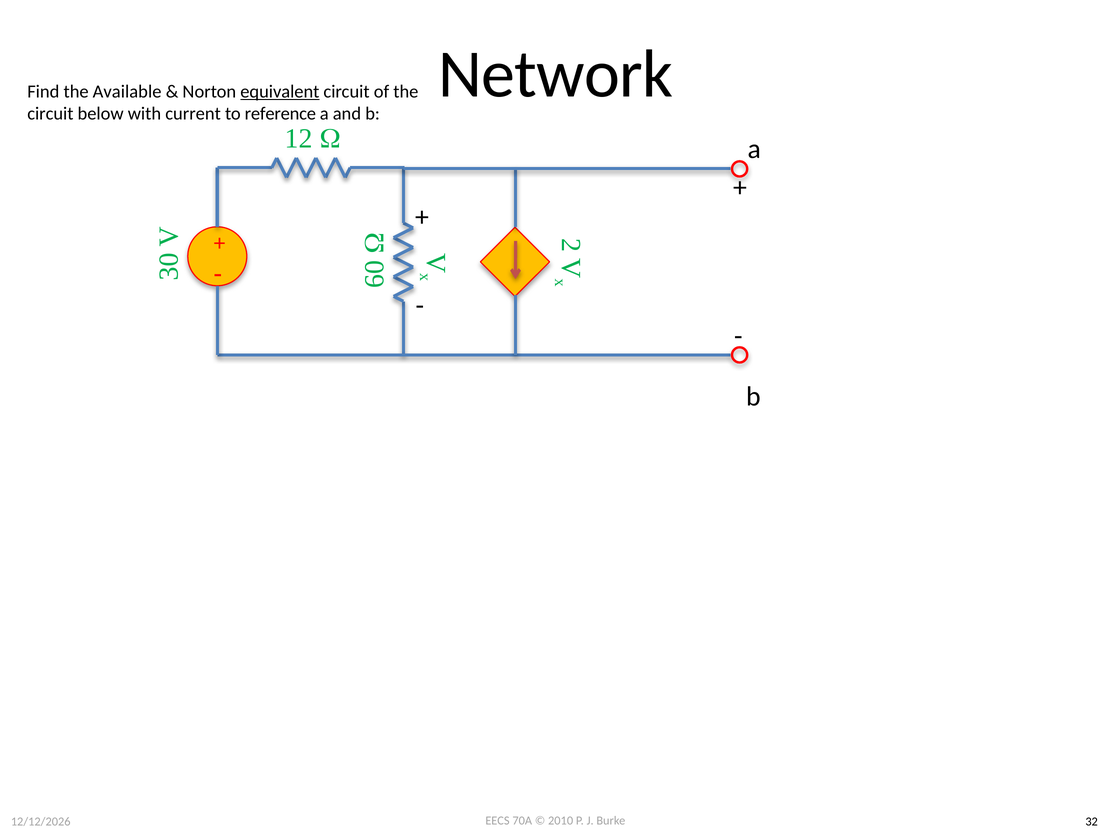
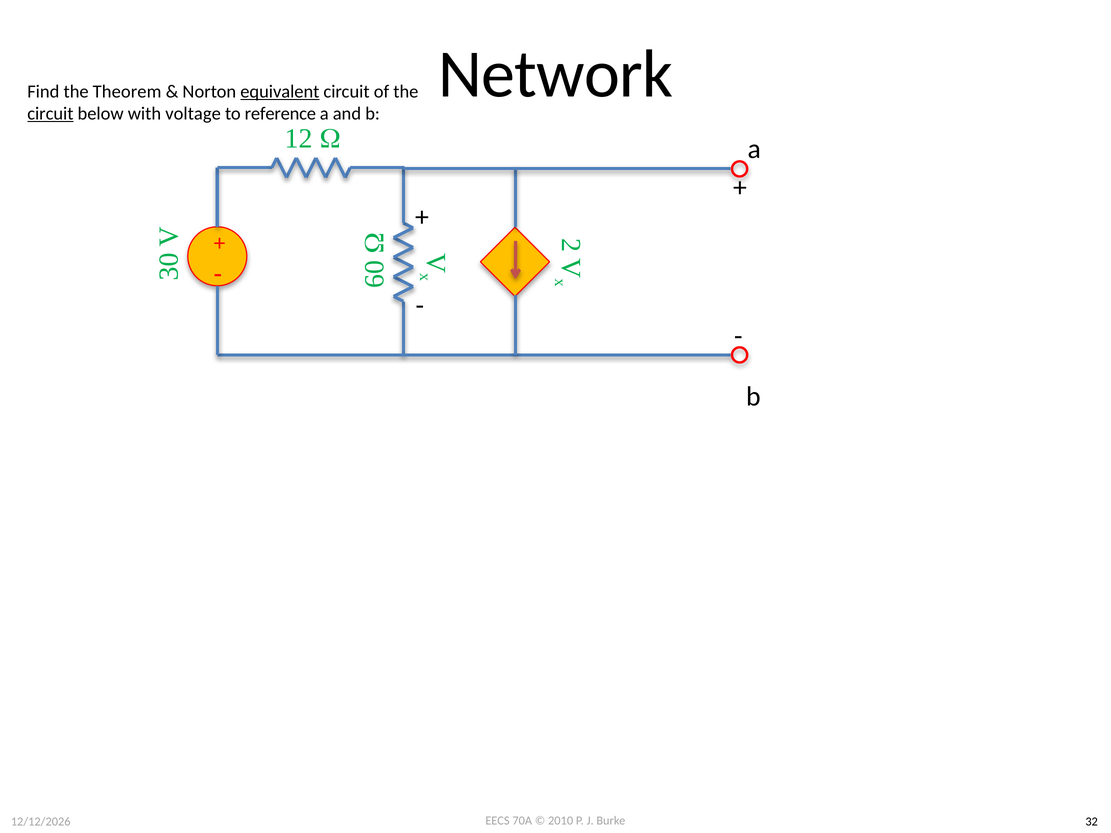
Available: Available -> Theorem (127, 91)
circuit underline: none -> present (50, 114)
current: current -> voltage (193, 114)
